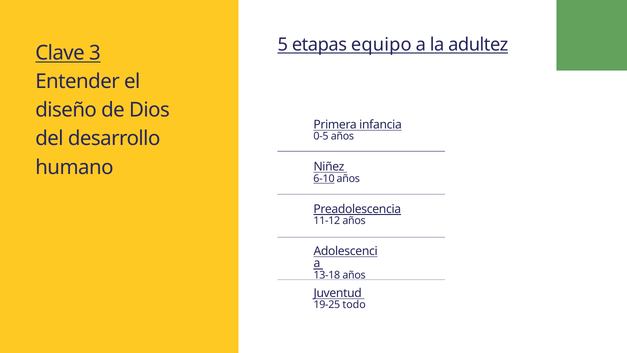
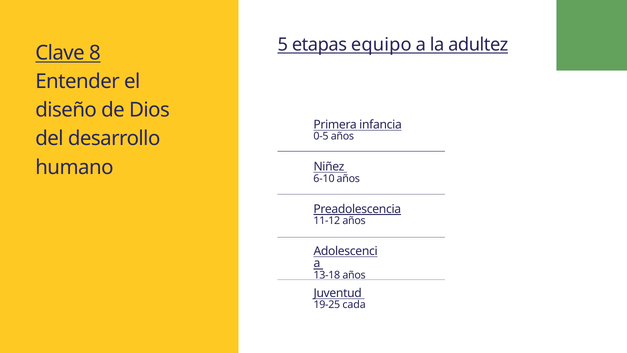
3: 3 -> 8 (95, 53)
6-10 underline: present -> none (324, 178)
todo: todo -> cada (354, 305)
